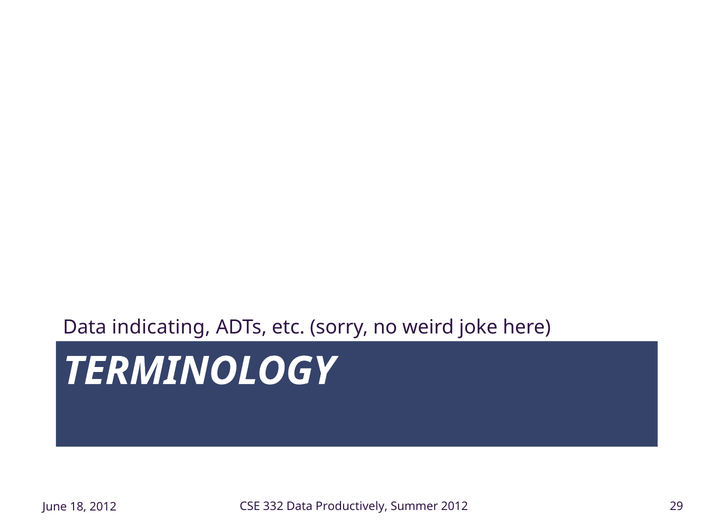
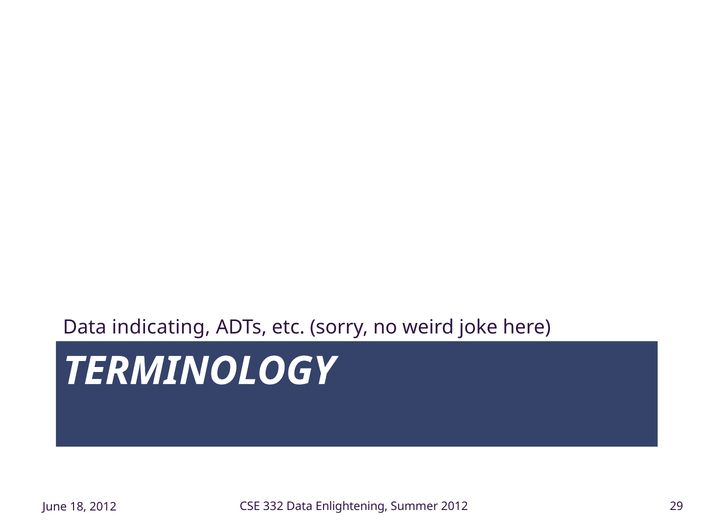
Productively: Productively -> Enlightening (352, 506)
